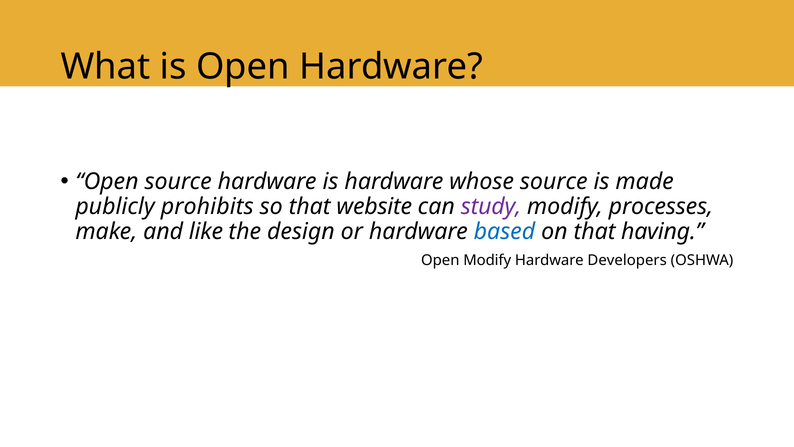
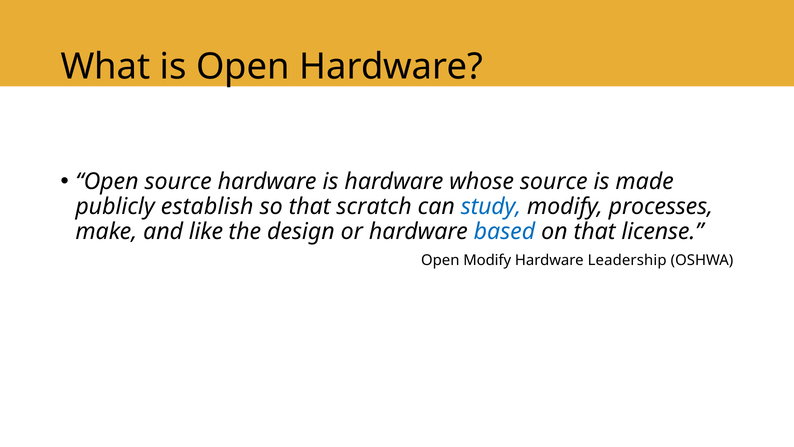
prohibits: prohibits -> establish (207, 206)
website: website -> scratch (374, 206)
study colour: purple -> blue (491, 206)
having: having -> license (662, 231)
Developers: Developers -> Leadership (627, 260)
